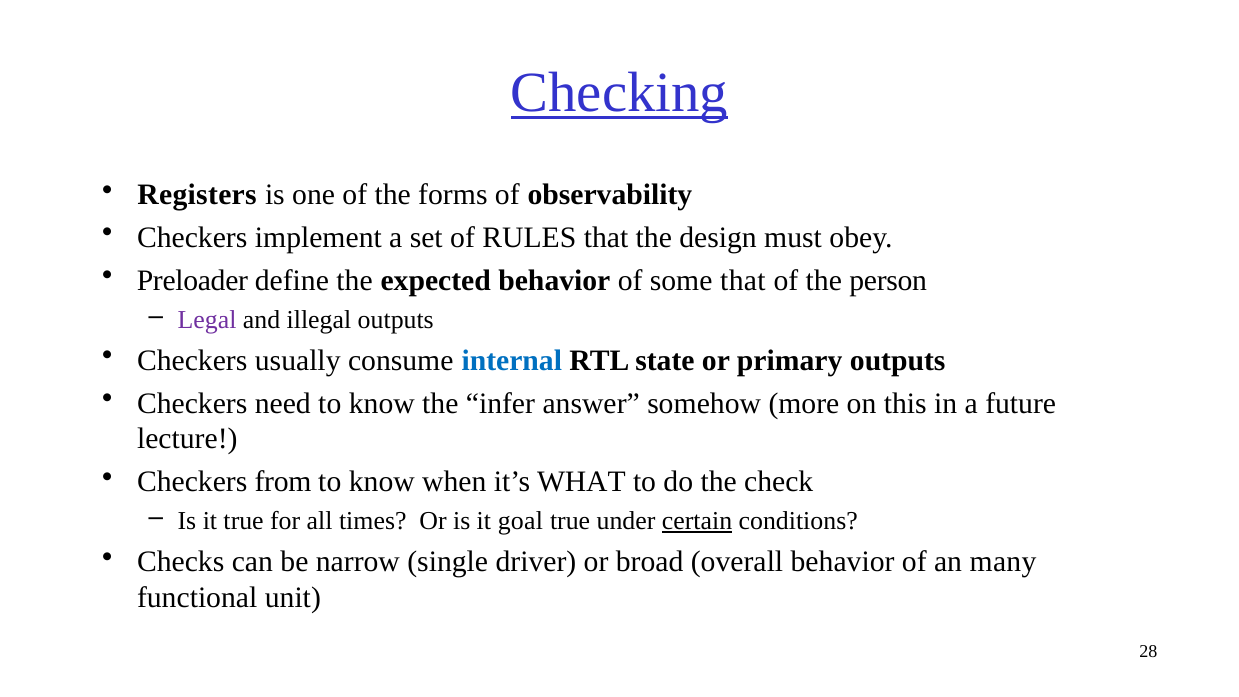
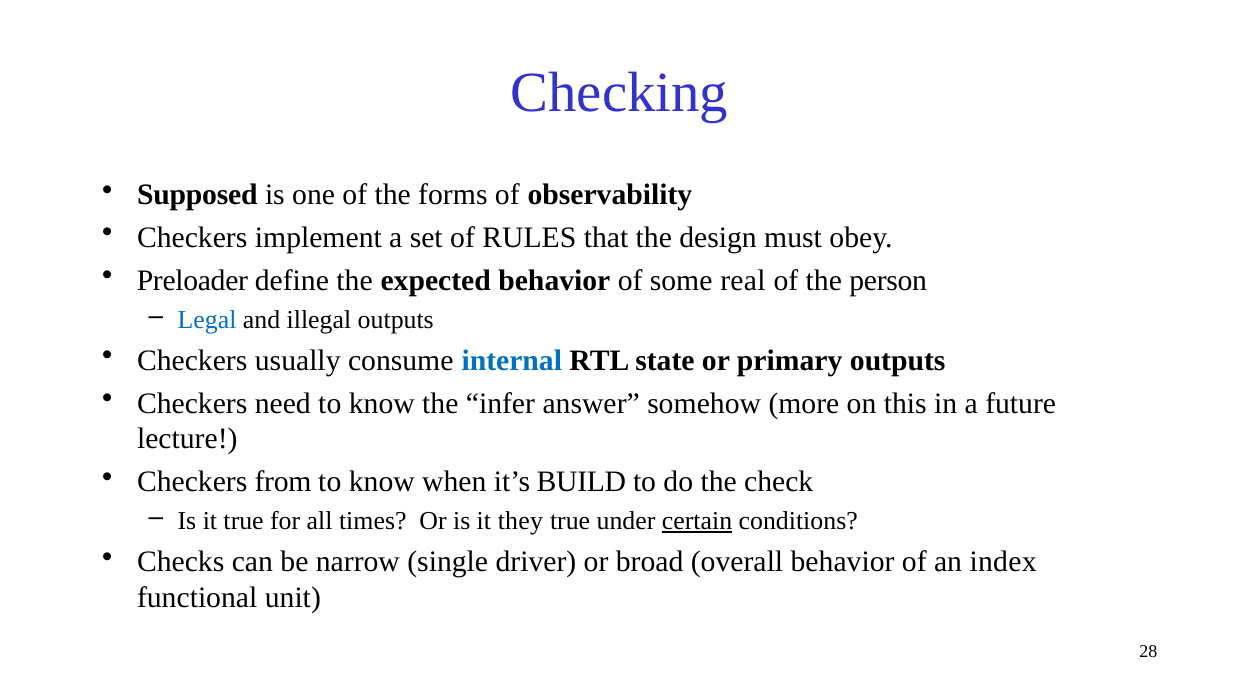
Checking underline: present -> none (619, 93)
Registers: Registers -> Supposed (197, 195)
some that: that -> real (743, 281)
Legal colour: purple -> blue (207, 320)
WHAT: WHAT -> BUILD (581, 482)
goal: goal -> they (520, 521)
many: many -> index (1003, 562)
